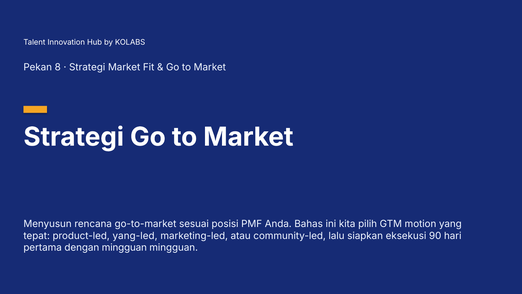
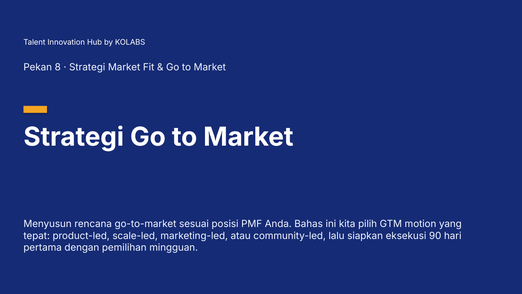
yang-led: yang-led -> scale-led (135, 236)
dengan mingguan: mingguan -> pemilihan (124, 247)
